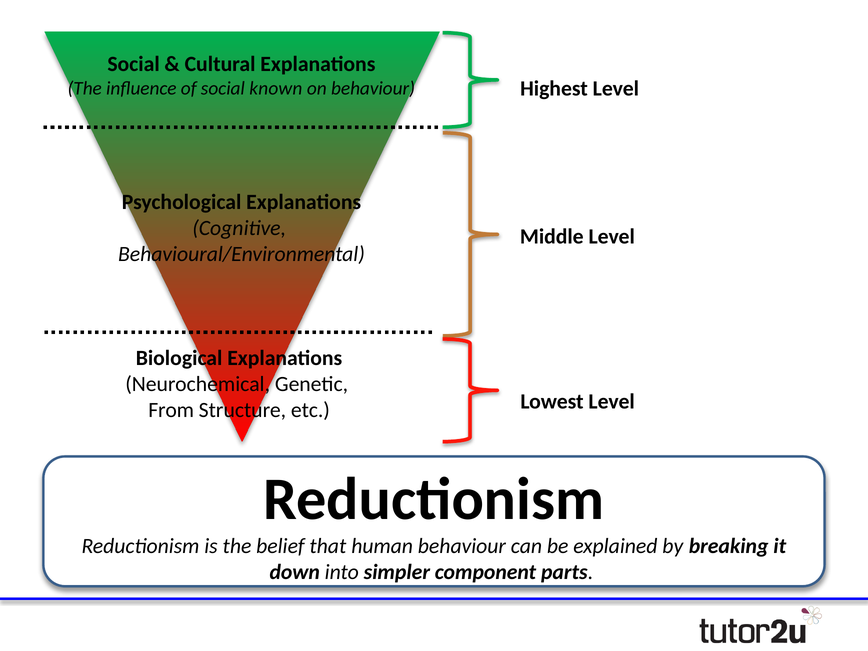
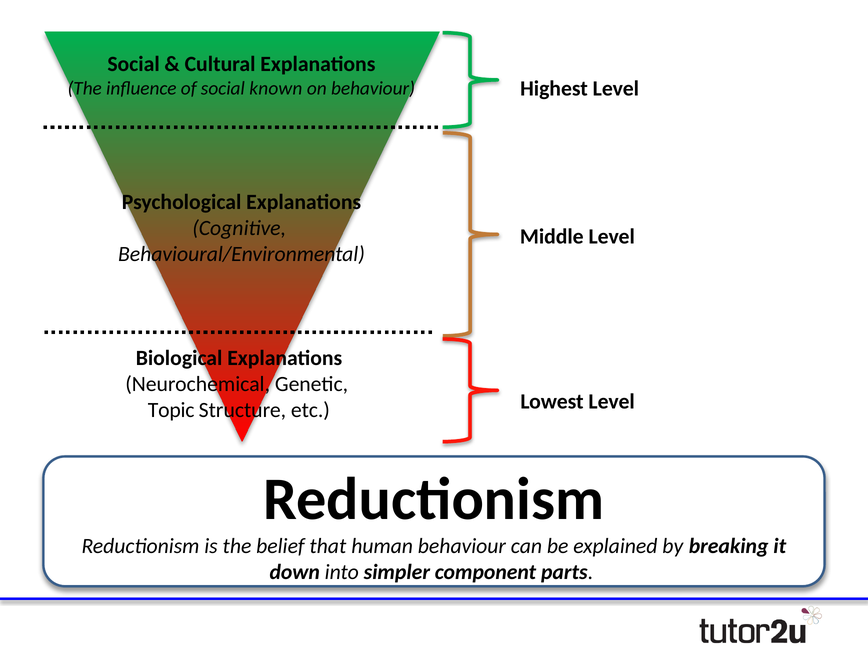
From: From -> Topic (171, 410)
